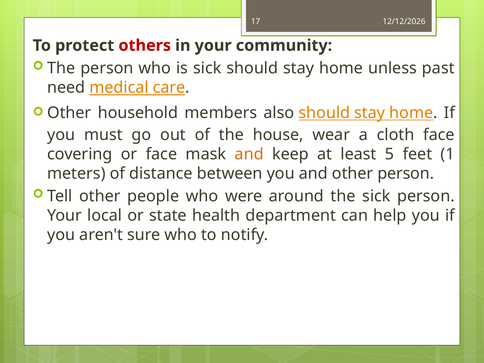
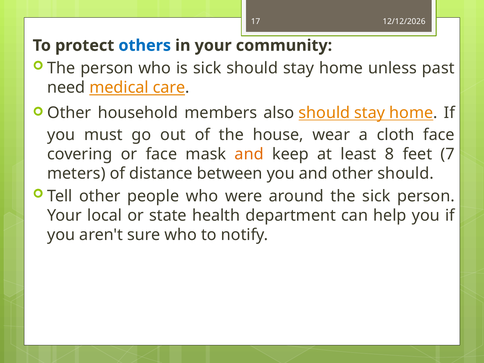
others colour: red -> blue (145, 45)
5: 5 -> 8 (390, 154)
1: 1 -> 7 (448, 154)
other person: person -> should (406, 173)
